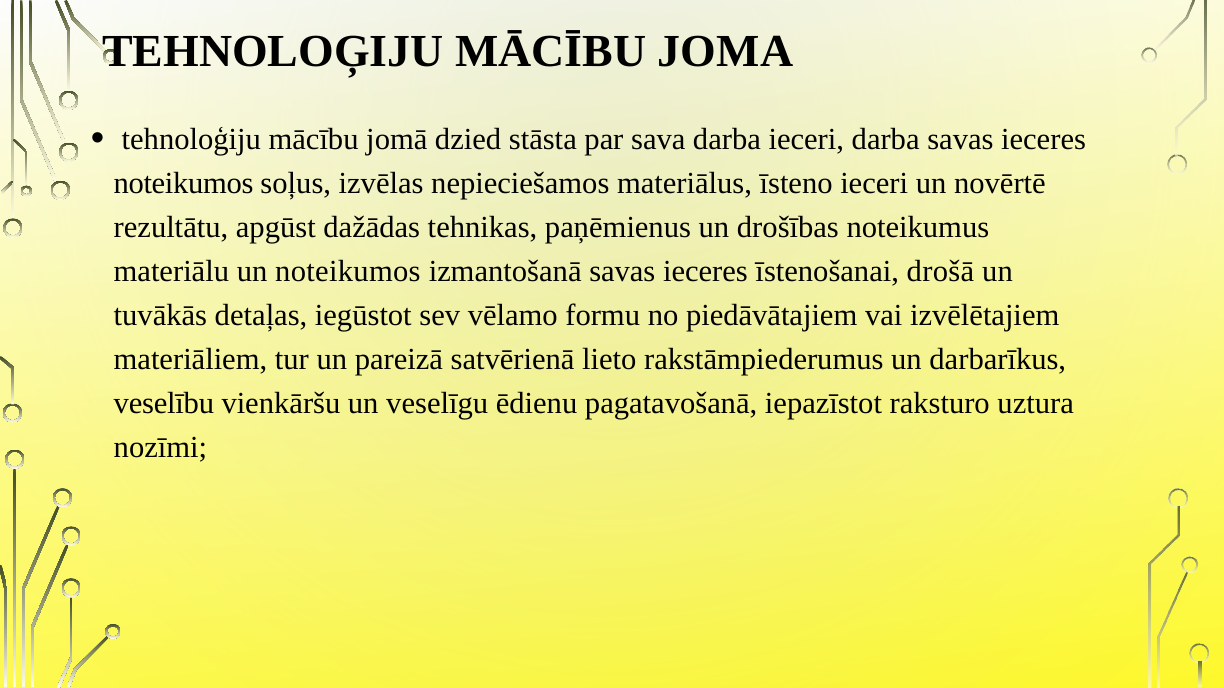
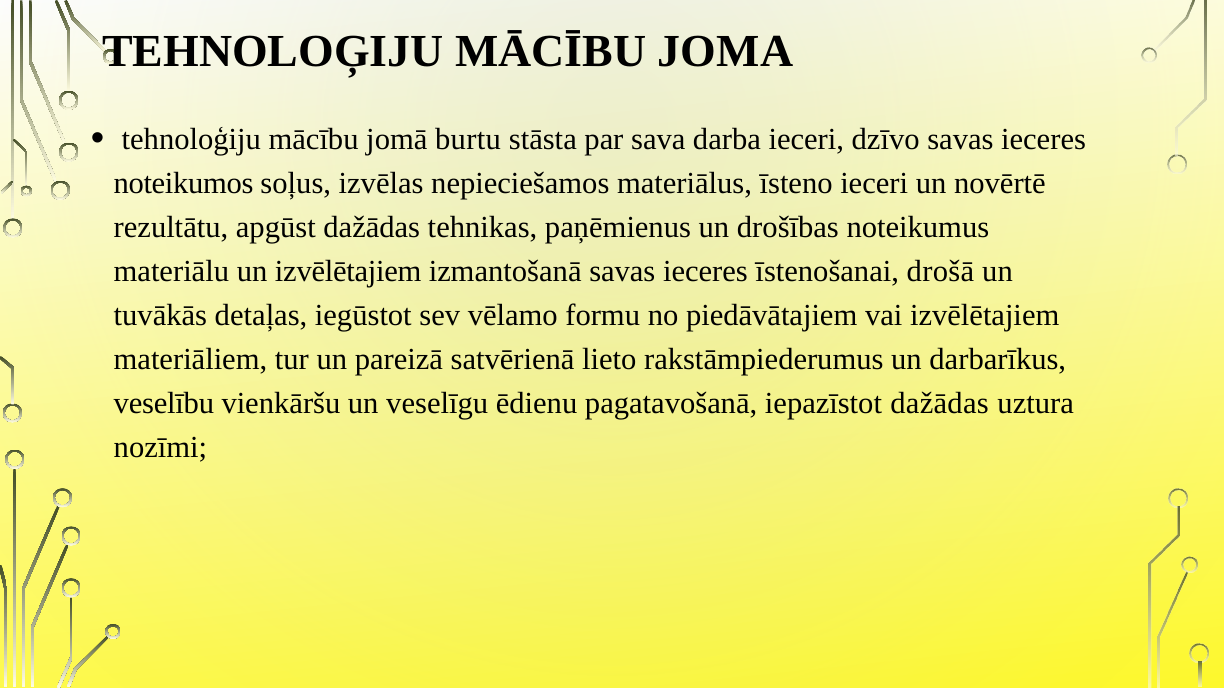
dzied: dzied -> burtu (468, 140)
ieceri darba: darba -> dzīvo (886, 140)
un noteikumos: noteikumos -> izvēlētajiem (348, 272)
iepazīstot raksturo: raksturo -> dažādas (940, 404)
